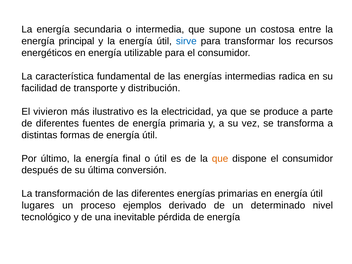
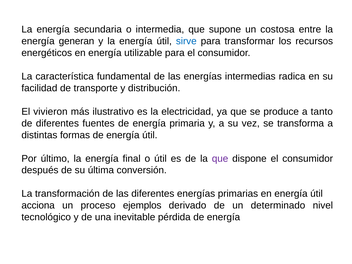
principal: principal -> generan (77, 41)
parte: parte -> tanto (322, 112)
que colour: orange -> purple (220, 159)
lugares: lugares -> acciona (38, 205)
